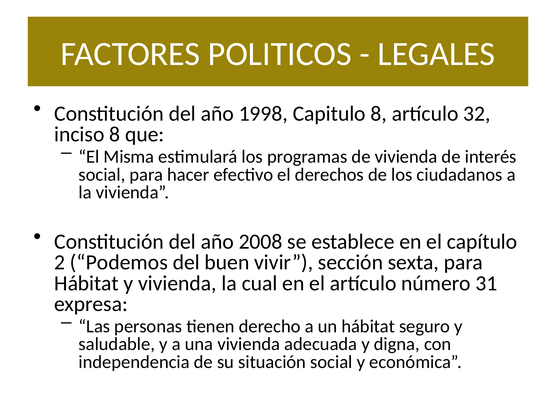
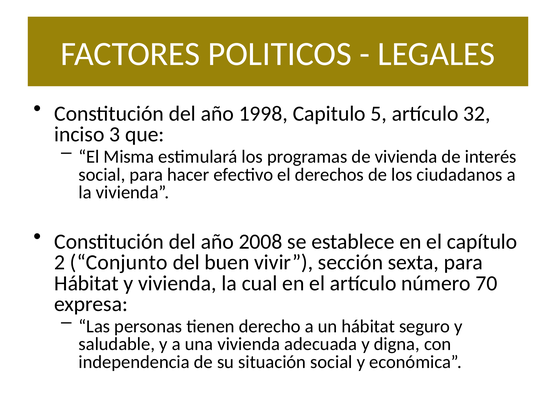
Capitulo 8: 8 -> 5 (379, 114)
inciso 8: 8 -> 3 (115, 134)
Podemos: Podemos -> Conjunto (119, 263)
31: 31 -> 70 (486, 283)
